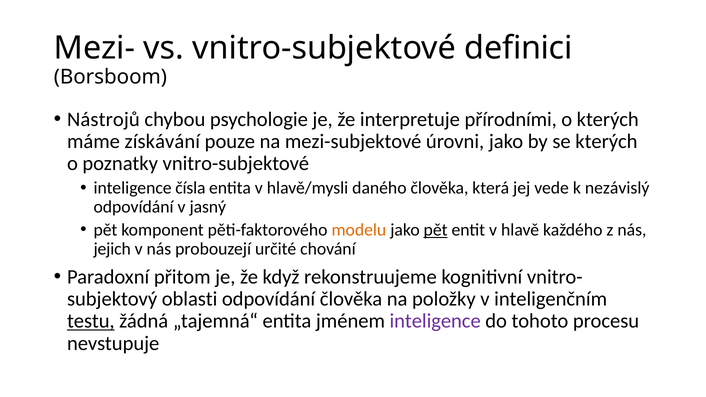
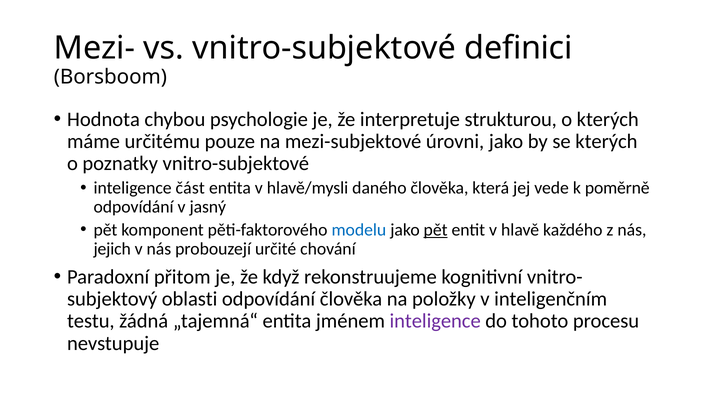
Nástrojů: Nástrojů -> Hodnota (103, 119)
přírodními: přírodními -> strukturou (511, 119)
získávání: získávání -> určitému (162, 142)
čísla: čísla -> část (190, 188)
nezávislý: nezávislý -> poměrně (617, 188)
modelu colour: orange -> blue (359, 230)
testu underline: present -> none (91, 321)
